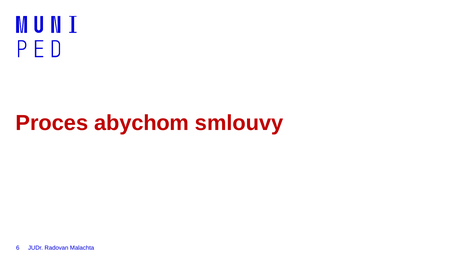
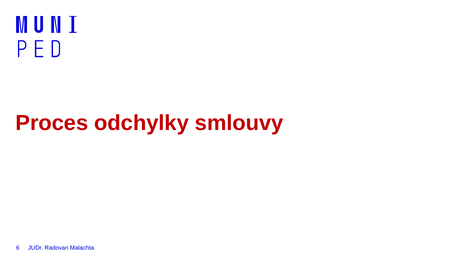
abychom: abychom -> odchylky (142, 123)
